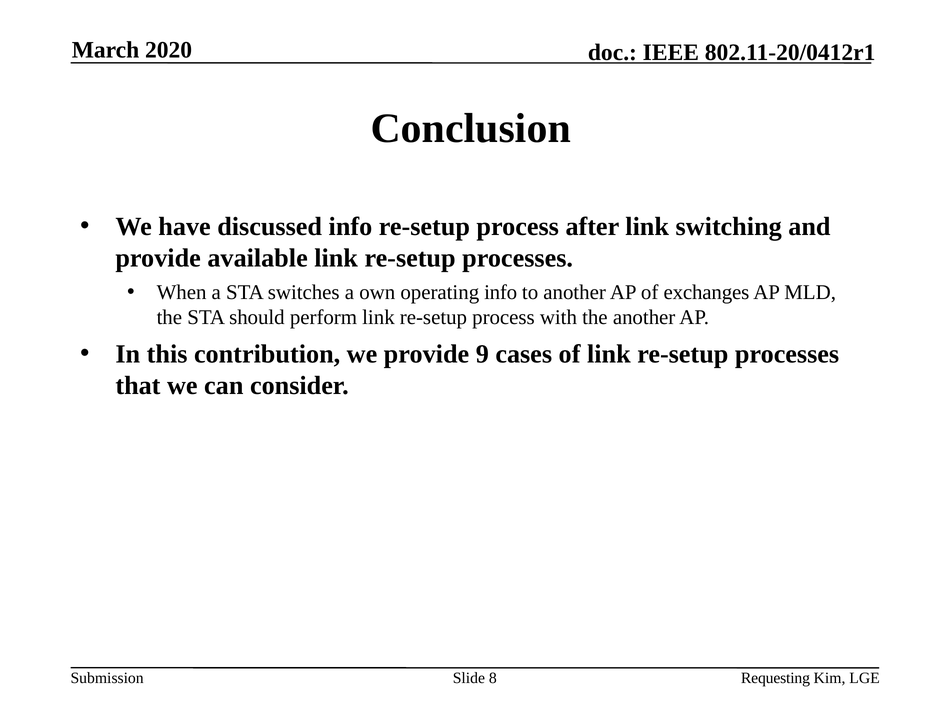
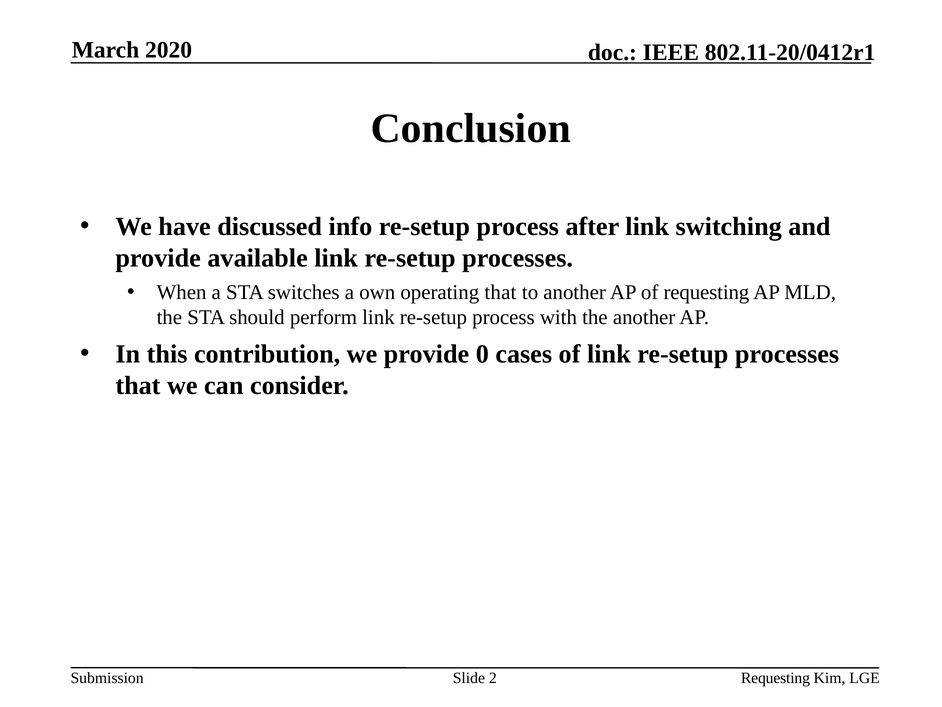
operating info: info -> that (500, 292)
of exchanges: exchanges -> requesting (706, 292)
9: 9 -> 0 (482, 354)
8: 8 -> 2 (493, 678)
